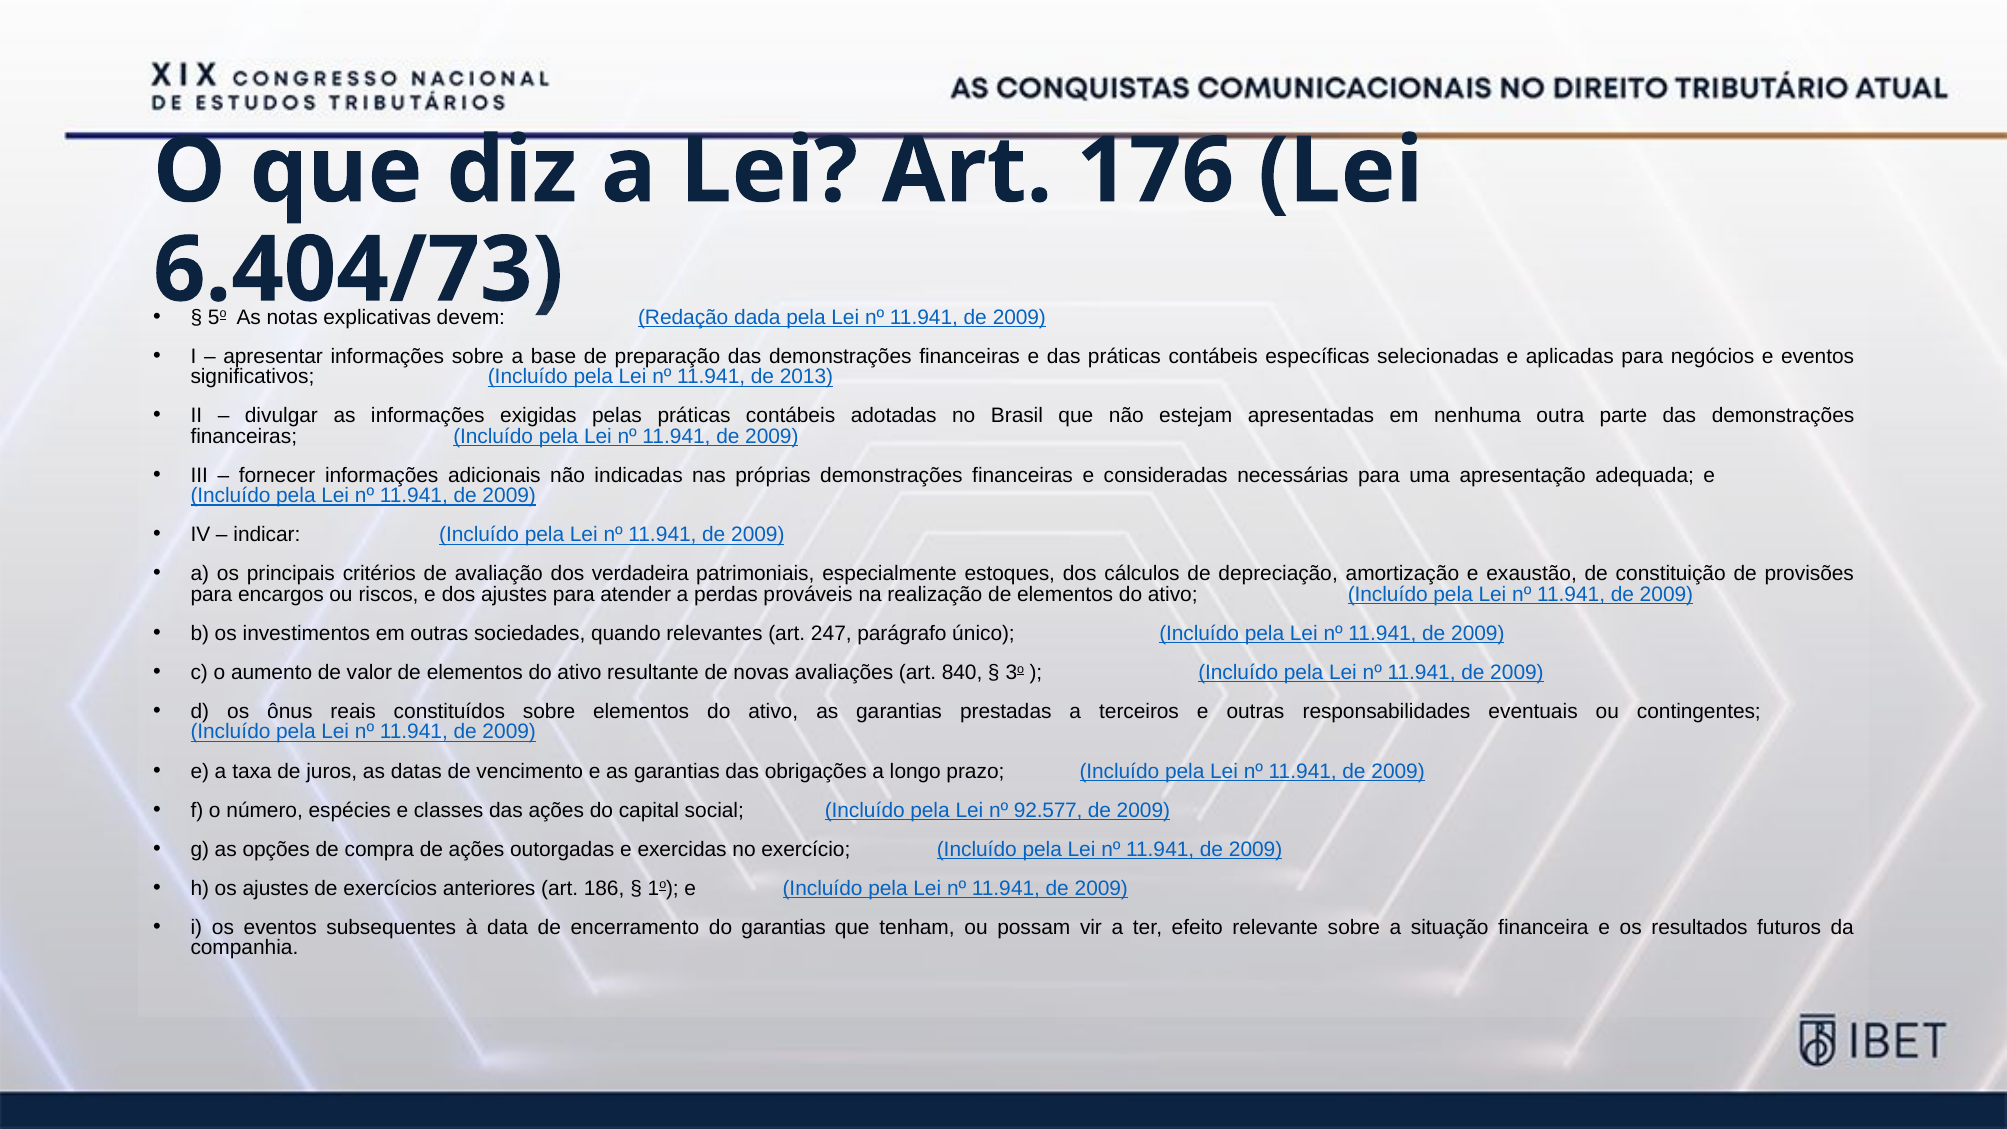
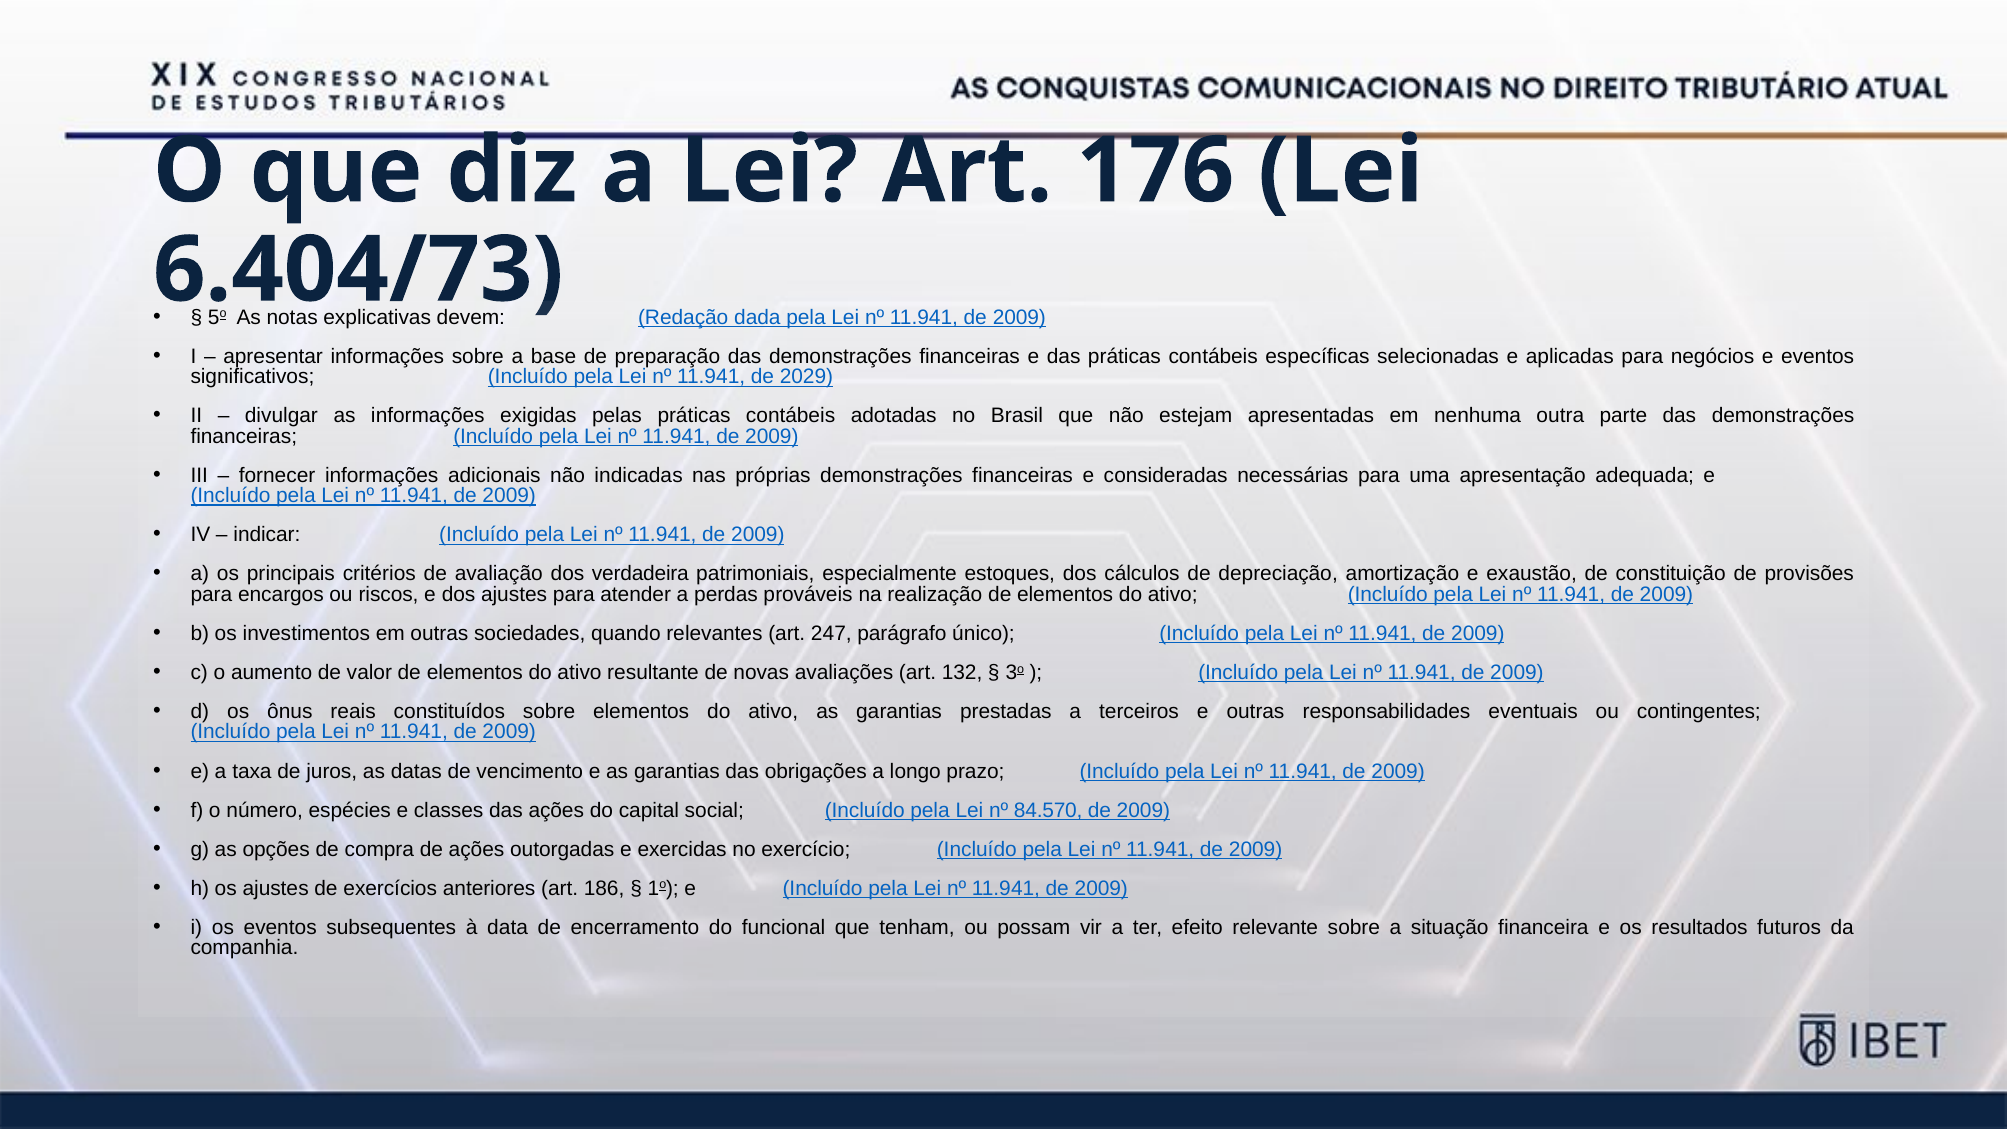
2013: 2013 -> 2029 (806, 377)
840: 840 -> 132 (962, 673)
92.577: 92.577 -> 84.570 (1048, 810)
do garantias: garantias -> funcional (784, 928)
